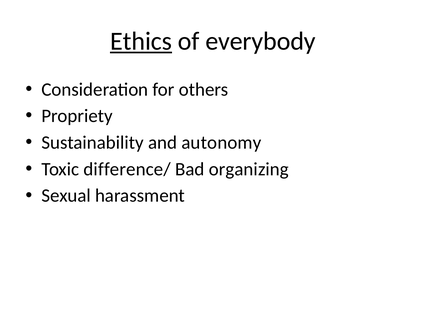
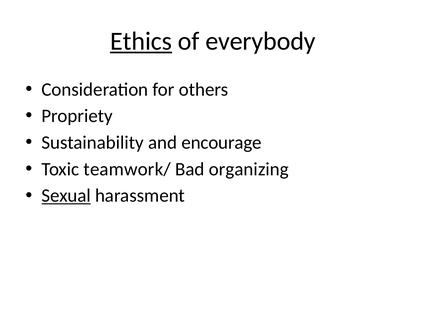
autonomy: autonomy -> encourage (222, 142)
difference/: difference/ -> teamwork/ (127, 169)
Sexual underline: none -> present (66, 195)
